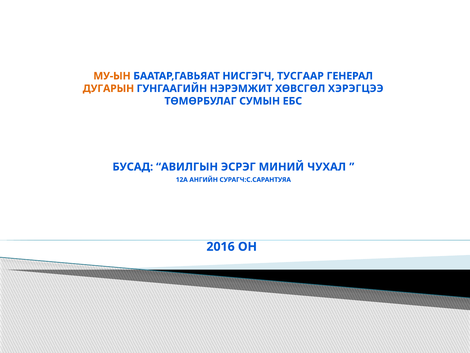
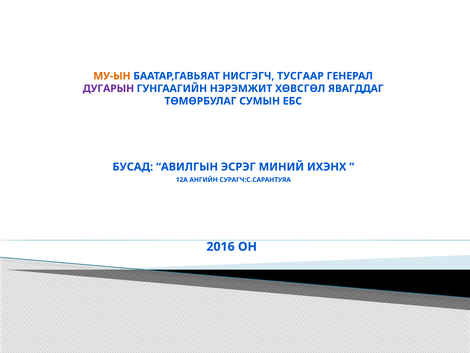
ДУГАРЫН colour: orange -> purple (108, 88)
ХЭРЭГЦЭЭ: ХЭРЭГЦЭЭ -> ЯВАГДДАГ (356, 88)
ЧУХАЛ: ЧУХАЛ -> ИХЭНХ (327, 167)
